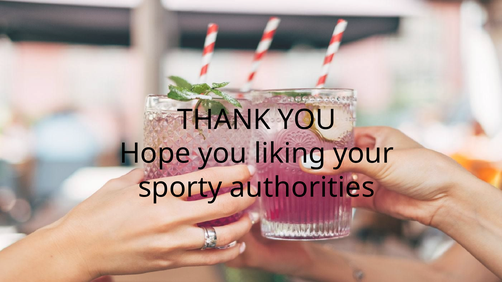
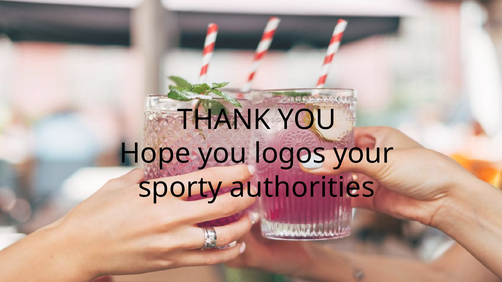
liking: liking -> logos (290, 154)
